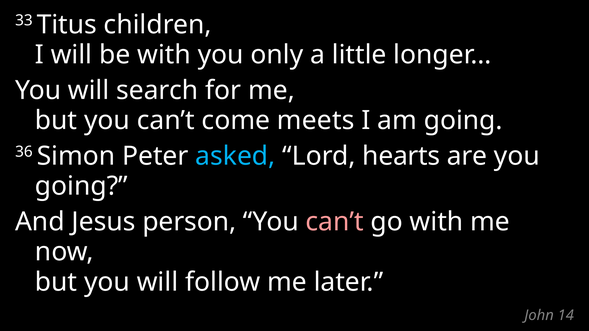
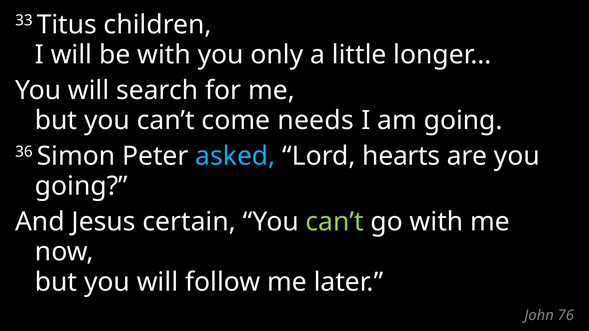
meets: meets -> needs (316, 121)
person: person -> certain (189, 222)
can’t colour: pink -> light green (335, 222)
14: 14 -> 76 (566, 316)
